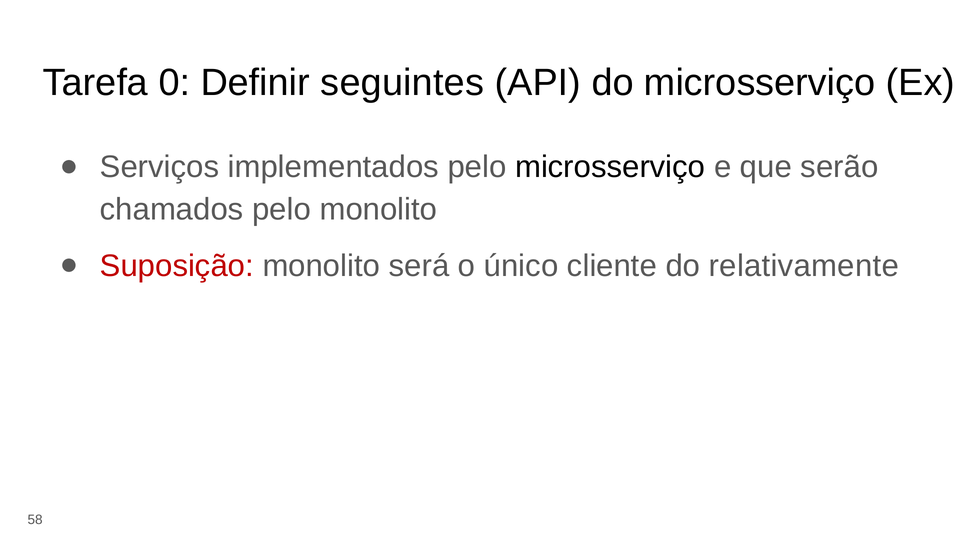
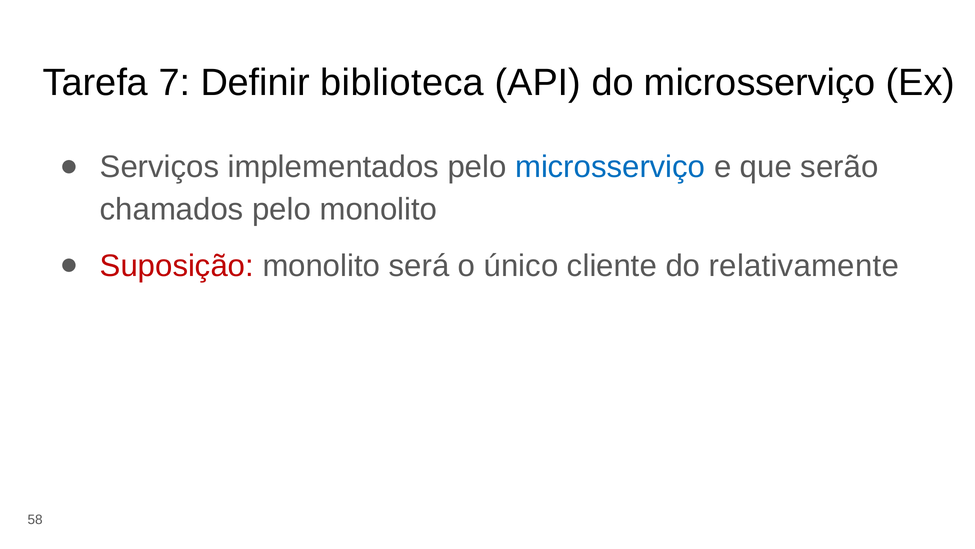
0: 0 -> 7 (174, 83)
seguintes: seguintes -> biblioteca (402, 83)
microsserviço colour: black -> blue (610, 167)
